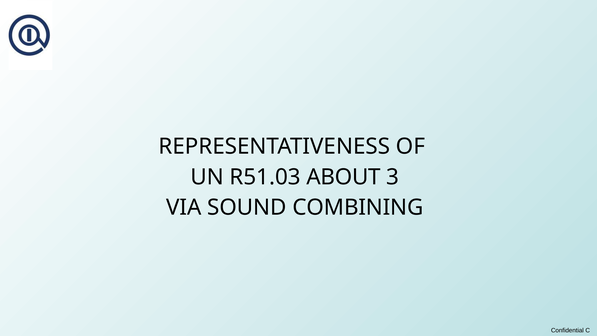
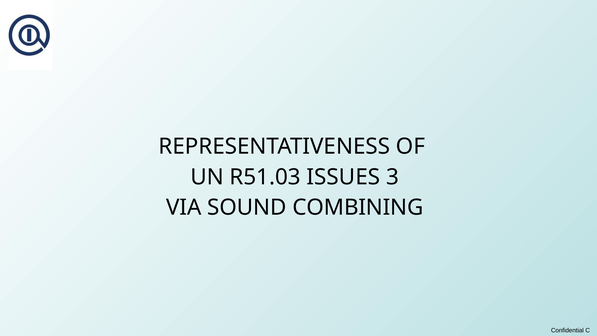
ABOUT: ABOUT -> ISSUES (343, 177)
